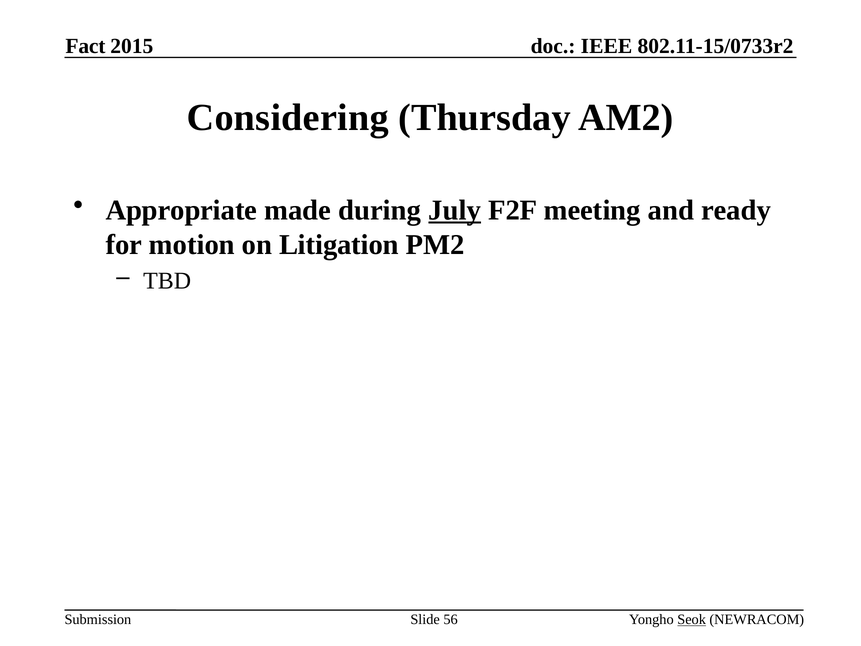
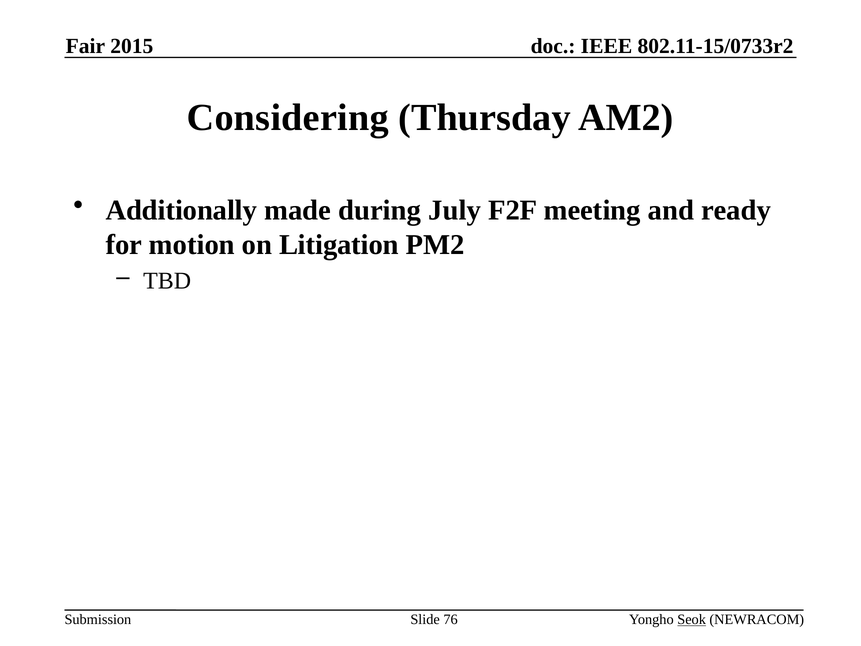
Fact: Fact -> Fair (85, 46)
Appropriate: Appropriate -> Additionally (181, 210)
July underline: present -> none (455, 210)
56: 56 -> 76 (451, 619)
